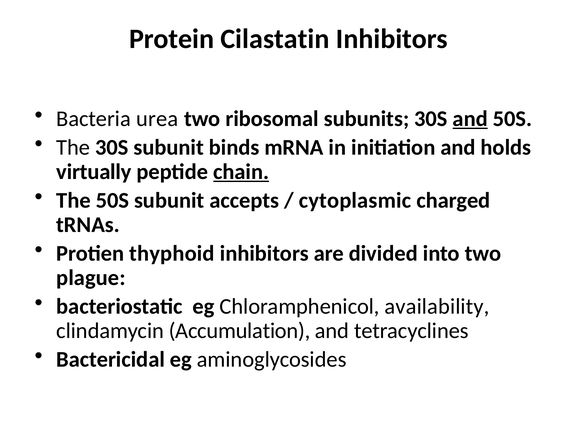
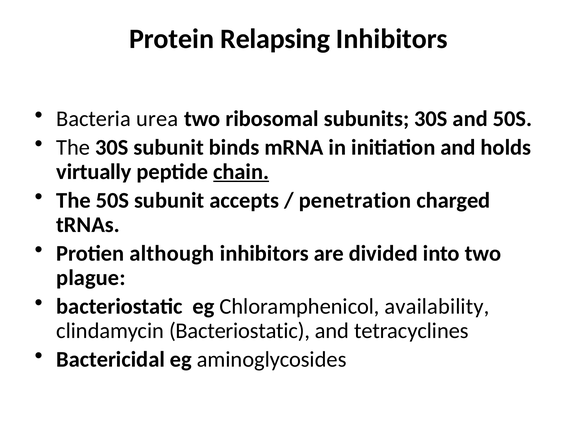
Cilastatin: Cilastatin -> Relapsing (275, 39)
and underline: present -> none (470, 119)
cytoplasmic: cytoplasmic -> penetration (355, 201)
thyphoid: thyphoid -> although (172, 254)
clindamycin Accumulation: Accumulation -> Bacteriostatic (239, 331)
